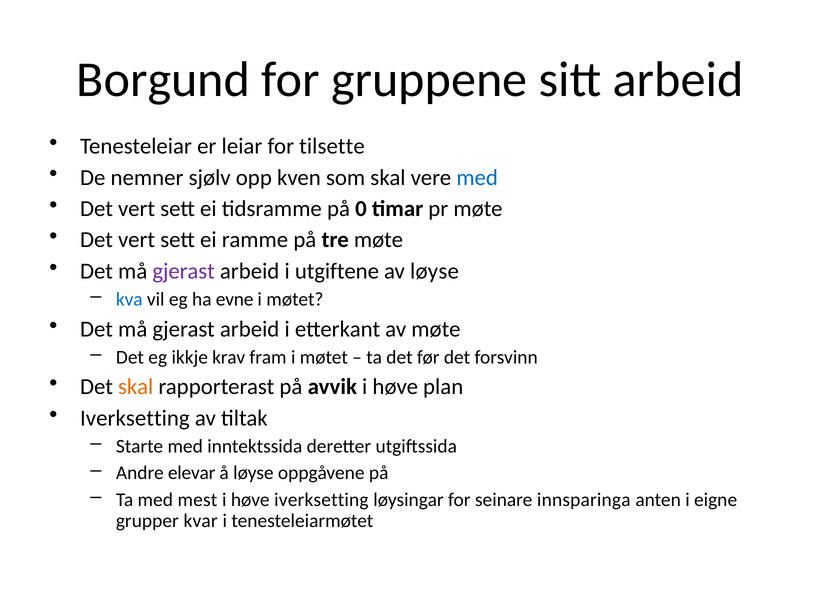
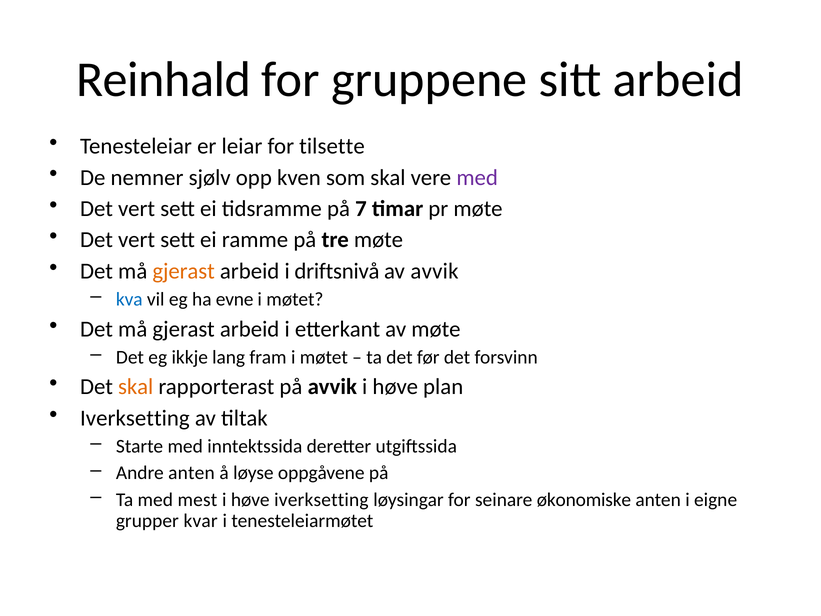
Borgund: Borgund -> Reinhald (164, 79)
med colour: blue -> purple (477, 177)
0: 0 -> 7 (361, 209)
gjerast colour: purple -> orange (184, 271)
utgiftene: utgiftene -> driftsnivå (337, 271)
av løyse: løyse -> avvik (434, 271)
krav: krav -> lang (229, 357)
Andre elevar: elevar -> anten (191, 473)
innsparinga: innsparinga -> økonomiske (584, 499)
